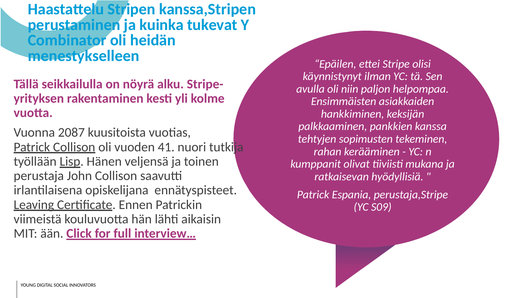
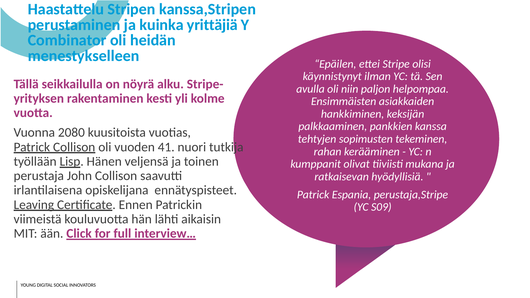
tukevat: tukevat -> yrittäjiä (212, 25)
2087: 2087 -> 2080 (71, 133)
